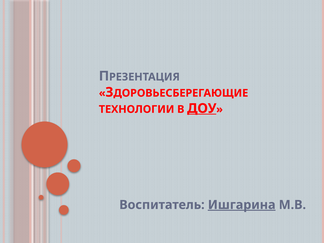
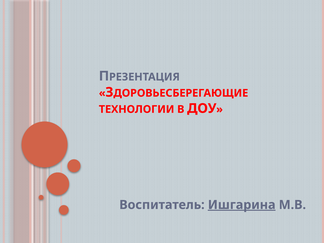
ДОУ underline: present -> none (202, 108)
